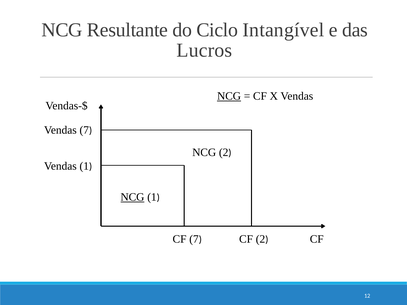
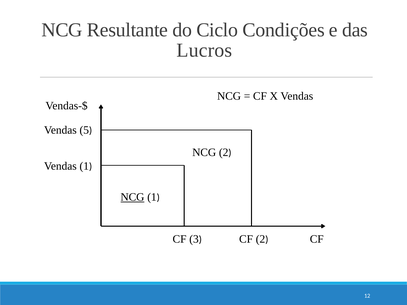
Intangível: Intangível -> Condições (284, 30)
NCG underline: present -> none (229, 96)
Vendas 7: 7 -> 5 (84, 130)
CF 7: 7 -> 3 (194, 239)
